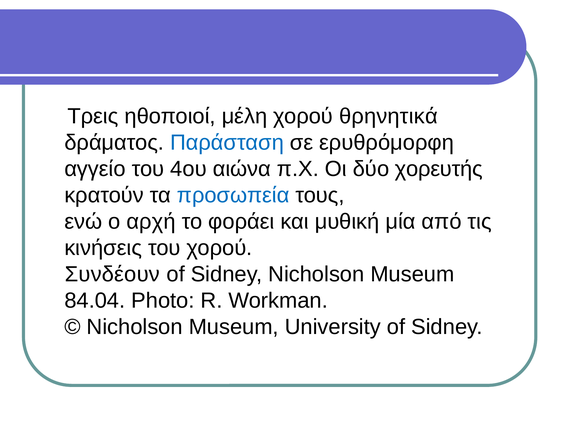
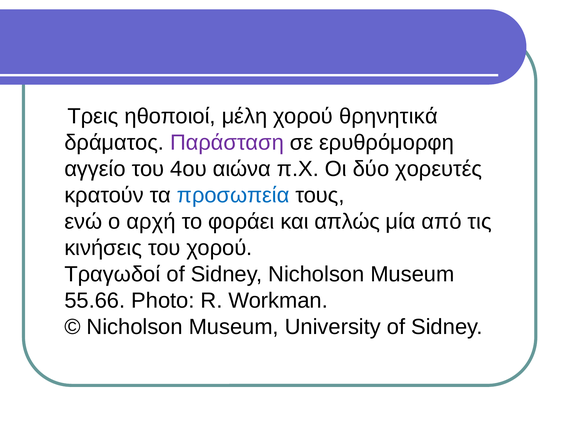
Παράσταση colour: blue -> purple (227, 143)
χορευτής: χορευτής -> χορευτές (439, 169)
μυθική: μυθική -> απλώς (347, 222)
Συνδέουν: Συνδέουν -> Τραγωδοί (112, 274)
84.04: 84.04 -> 55.66 (95, 301)
